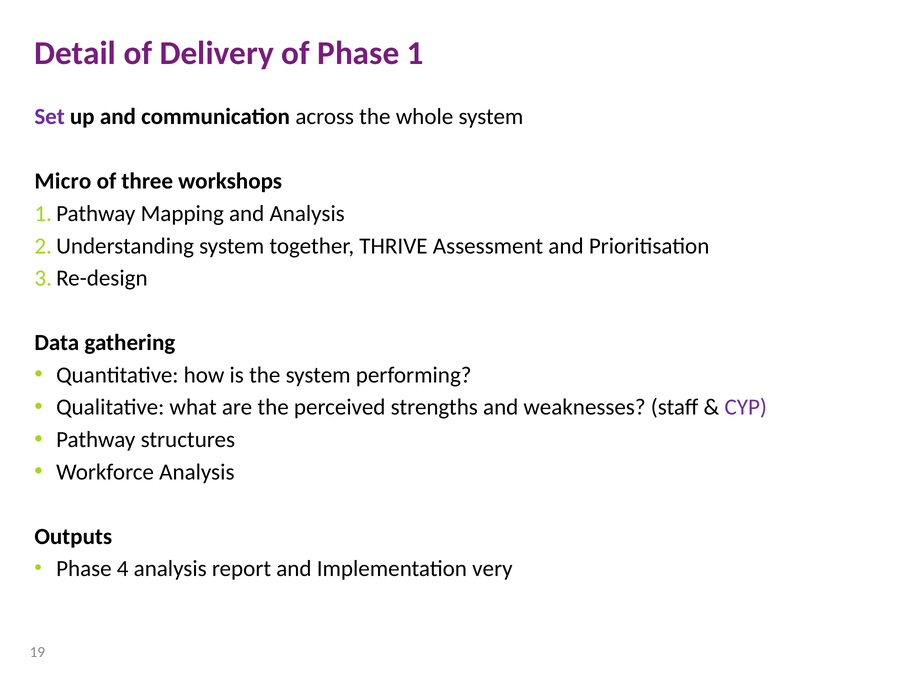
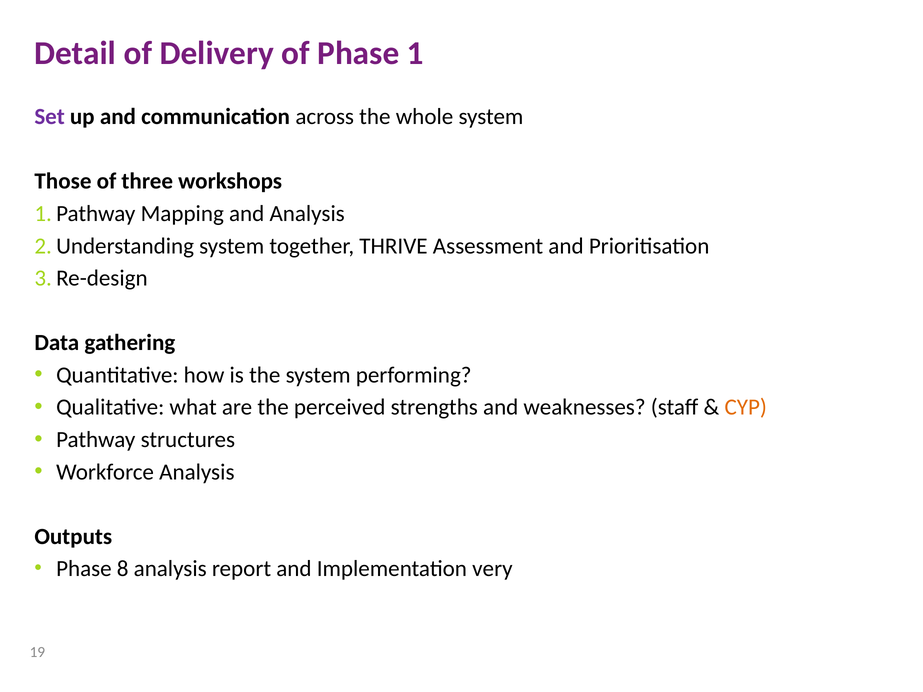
Micro: Micro -> Those (63, 181)
CYP colour: purple -> orange (746, 408)
4: 4 -> 8 (123, 569)
